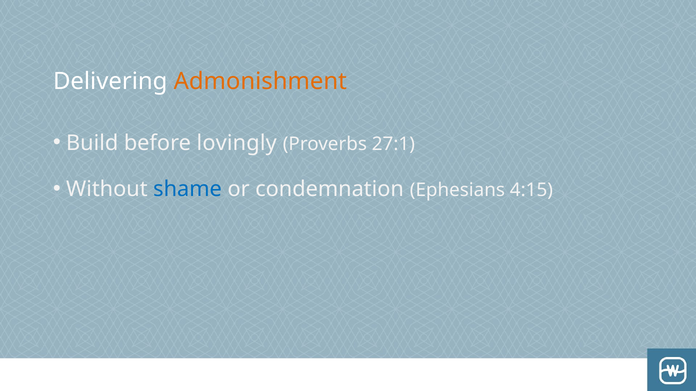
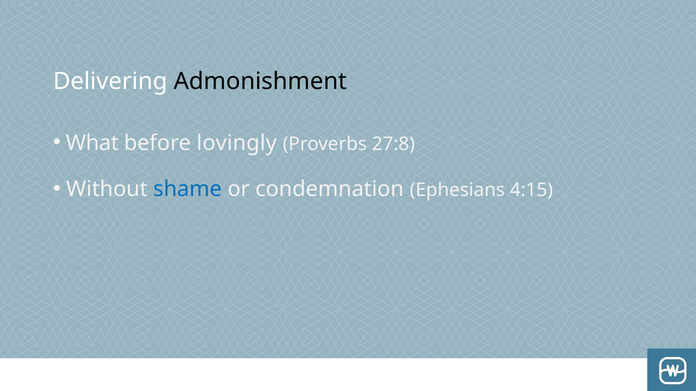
Admonishment colour: orange -> black (260, 81)
Build: Build -> What (92, 143)
27:1: 27:1 -> 27:8 (393, 144)
